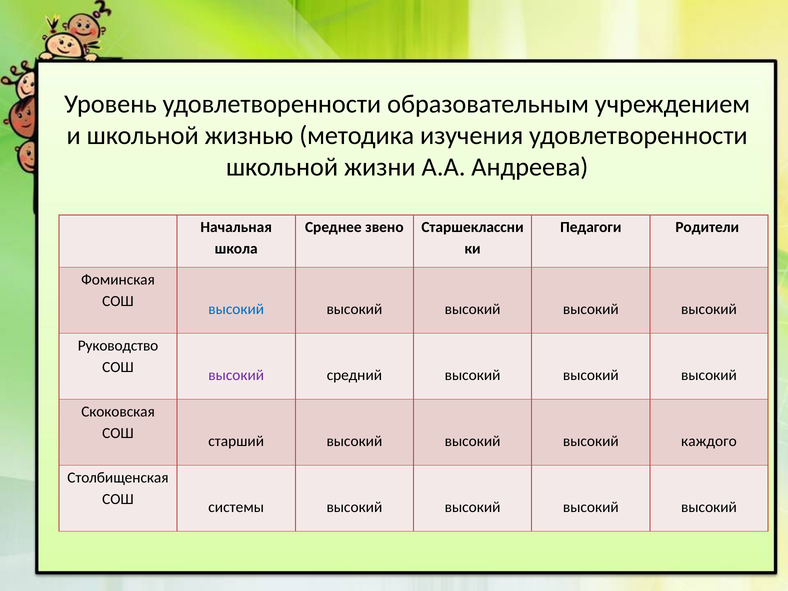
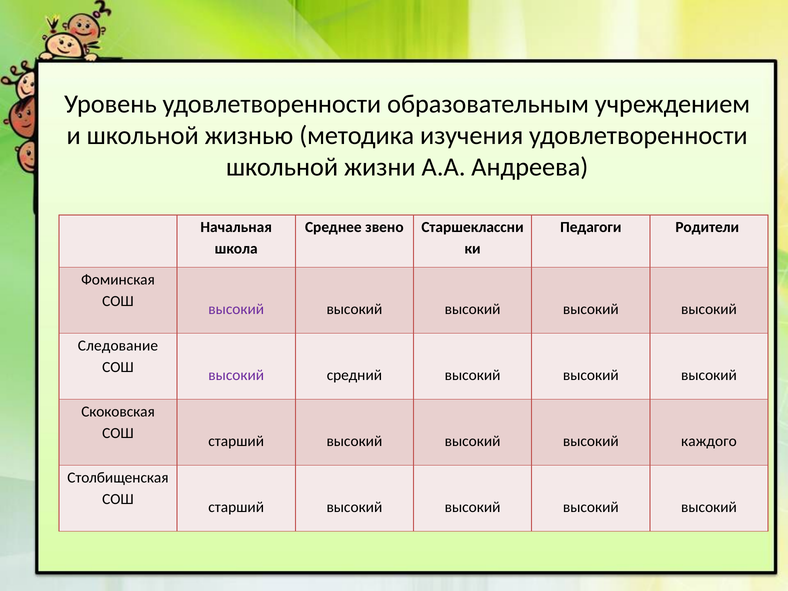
высокий colour: blue -> purple (236, 309)
Руководство: Руководство -> Следование (118, 346)
системы: системы -> старший (236, 507)
